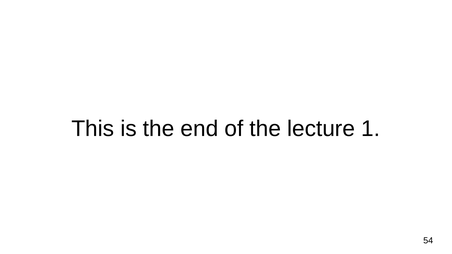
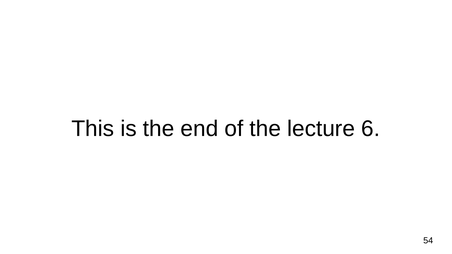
1: 1 -> 6 (371, 129)
